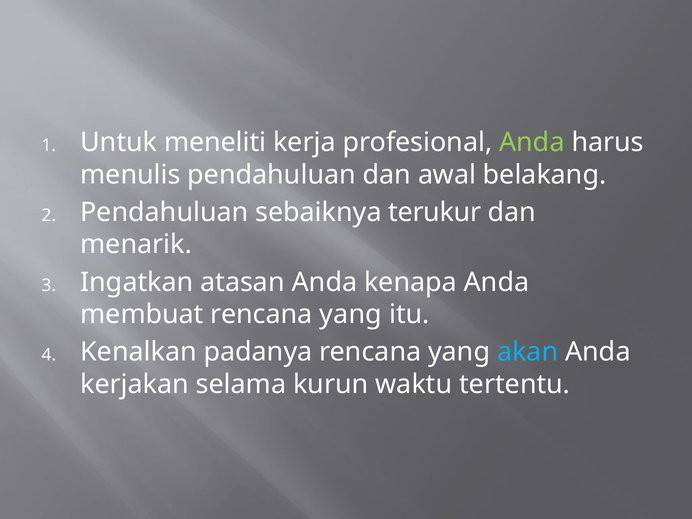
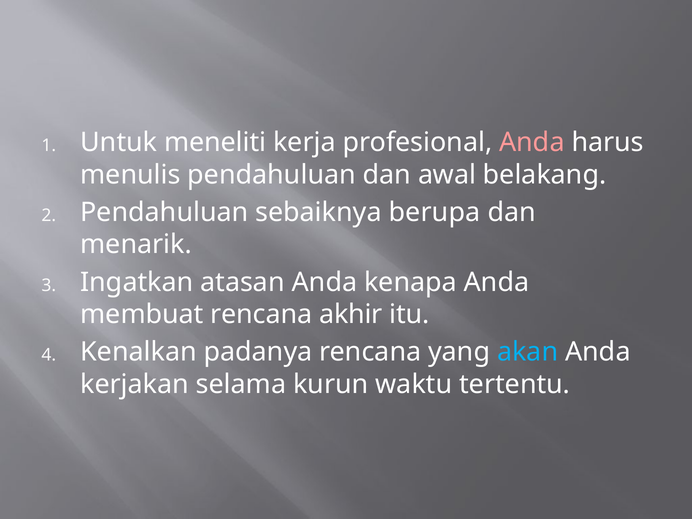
Anda colour: light green -> pink (532, 142)
terukur: terukur -> berupa (435, 212)
membuat rencana yang: yang -> akhir (351, 314)
